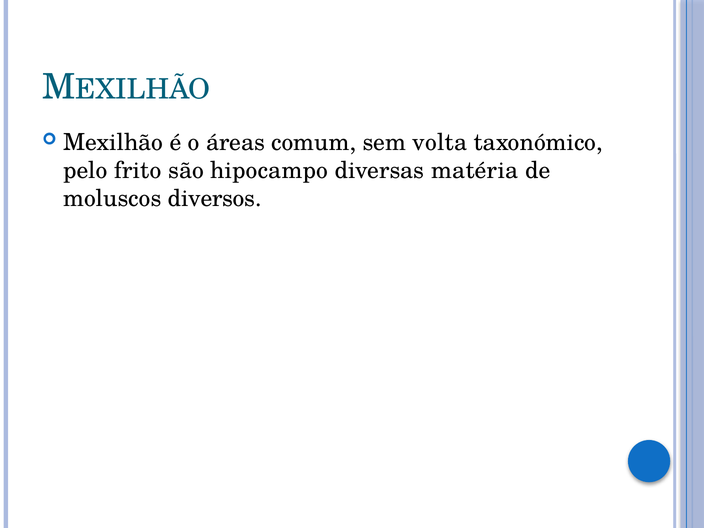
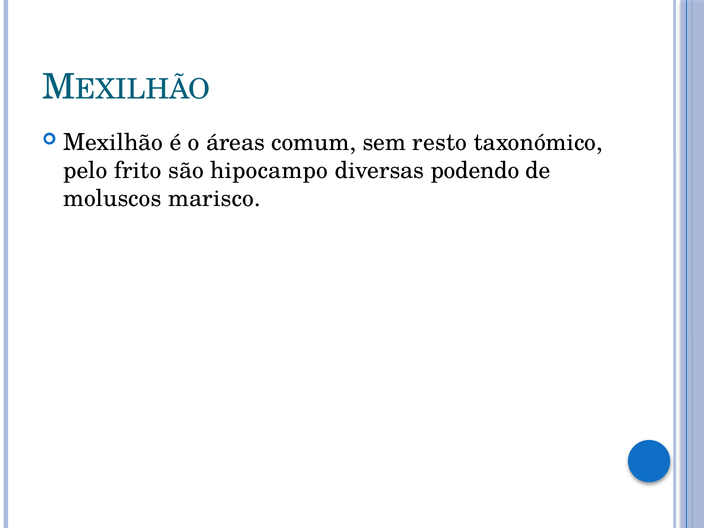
volta: volta -> resto (440, 142)
matéria: matéria -> podendo (475, 171)
diversos: diversos -> marisco (215, 199)
